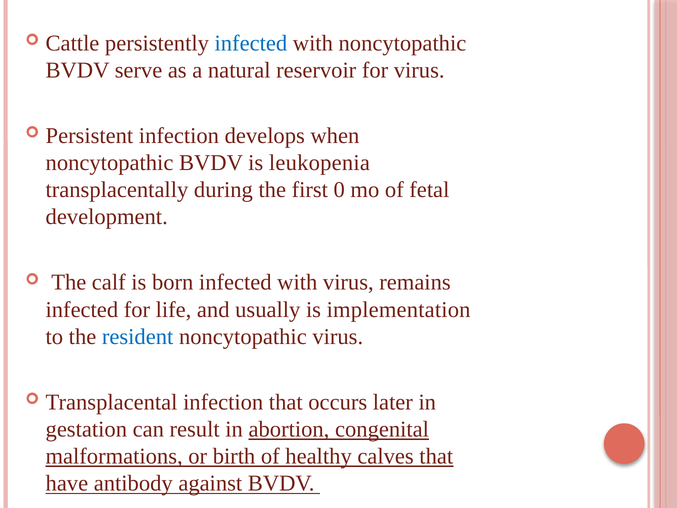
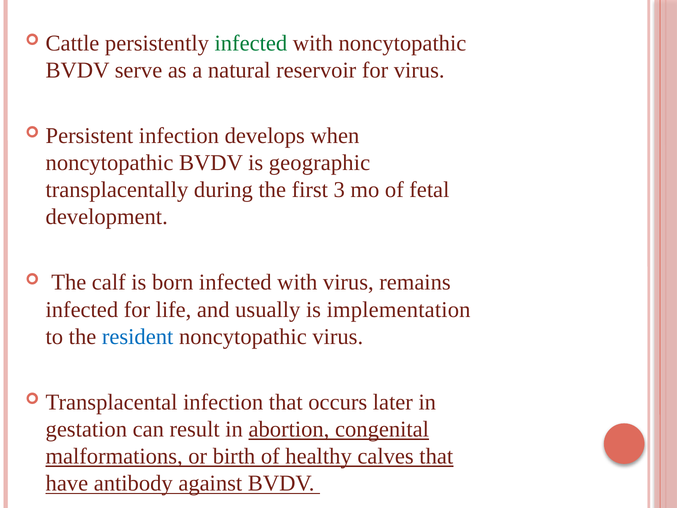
infected colour: blue -> green (251, 43)
leukopenia: leukopenia -> geographic (319, 163)
0: 0 -> 3 (339, 190)
